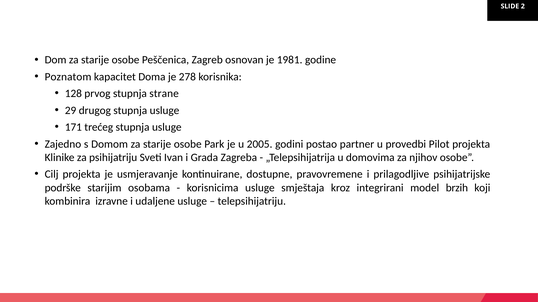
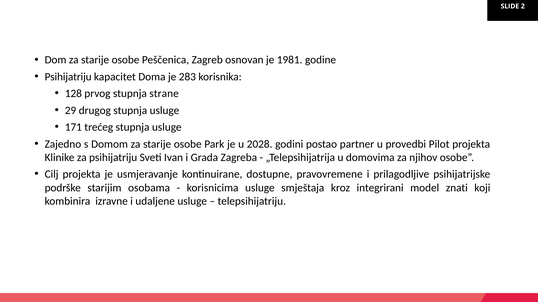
Poznatom: Poznatom -> Psihijatriju (68, 77)
278: 278 -> 283 (187, 77)
2005: 2005 -> 2028 (260, 144)
brzih: brzih -> znati (457, 188)
